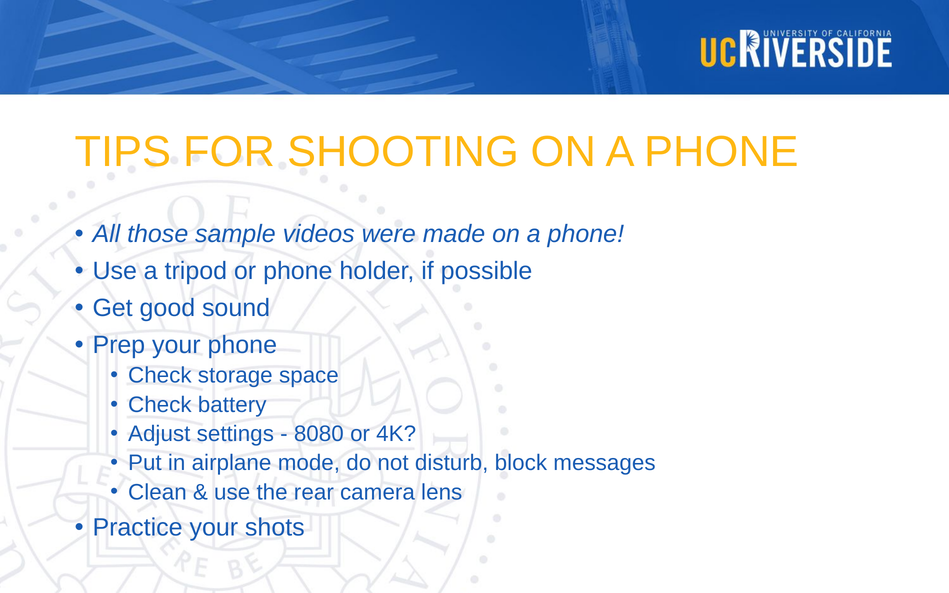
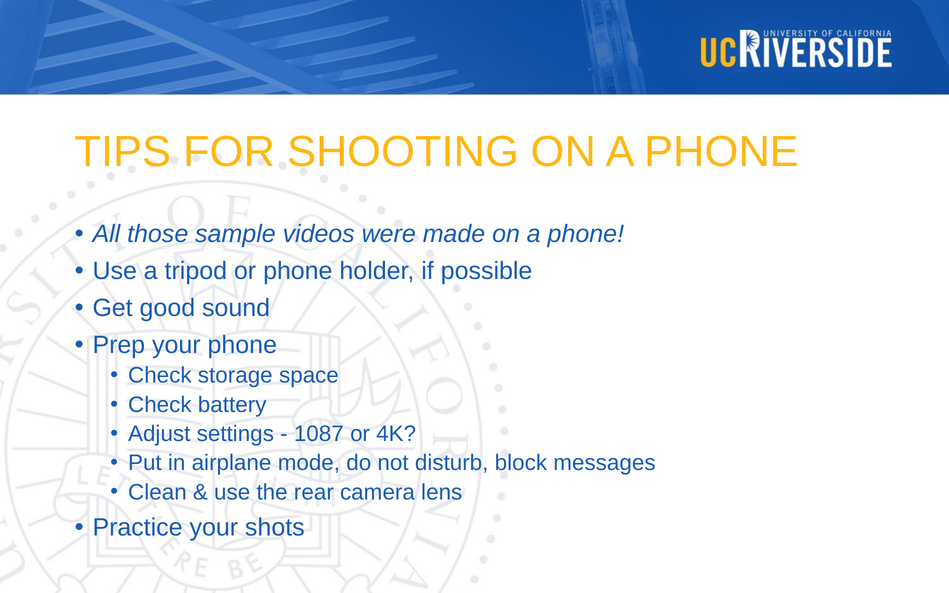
8080: 8080 -> 1087 (319, 434)
